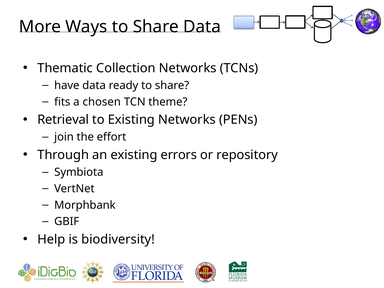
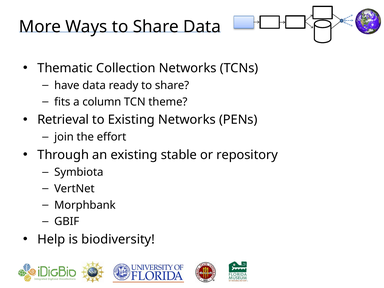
chosen: chosen -> column (102, 102)
errors: errors -> stable (179, 155)
